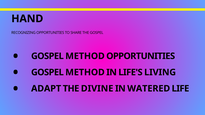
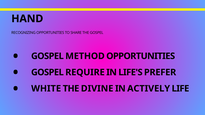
METHOD: METHOD -> REQUIRE (85, 72)
LIVING: LIVING -> PREFER (160, 72)
ADAPT: ADAPT -> WHITE (46, 89)
WATERED: WATERED -> ACTIVELY (149, 89)
